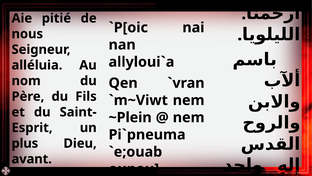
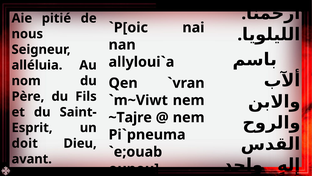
~Plein: ~Plein -> ~Tajre (130, 117)
plus: plus -> doit (25, 143)
